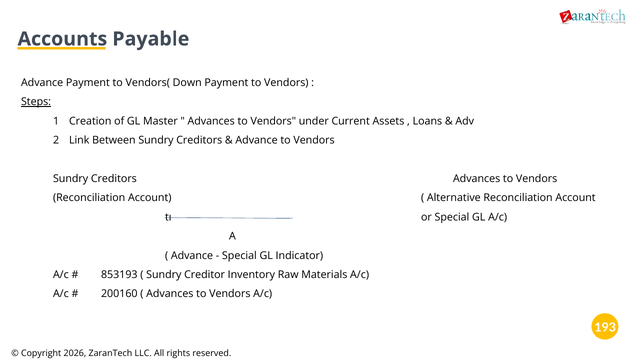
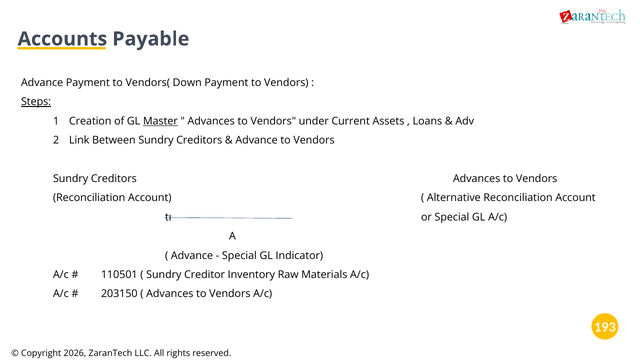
Master underline: none -> present (160, 121)
853193: 853193 -> 110501 (119, 275)
200160: 200160 -> 203150 (119, 294)
